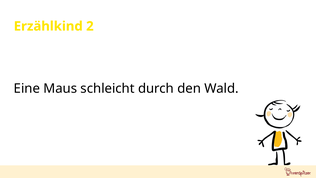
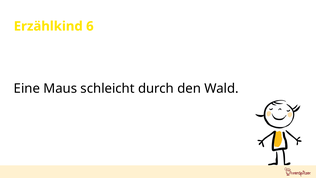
2: 2 -> 6 (90, 26)
